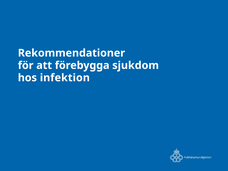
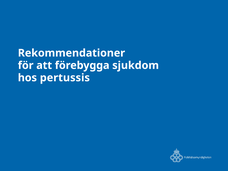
infektion: infektion -> pertussis (65, 78)
